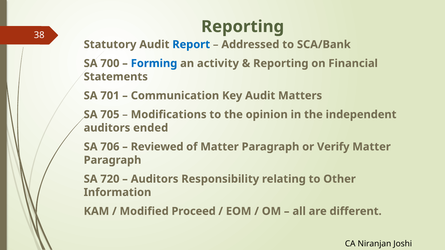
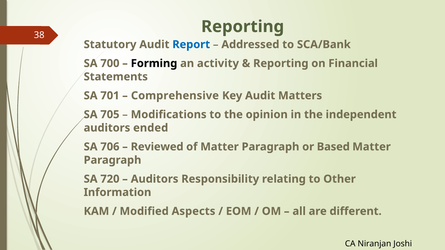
Forming colour: blue -> black (154, 63)
Communication: Communication -> Comprehensive (175, 96)
Verify: Verify -> Based (333, 147)
Proceed: Proceed -> Aspects (193, 211)
